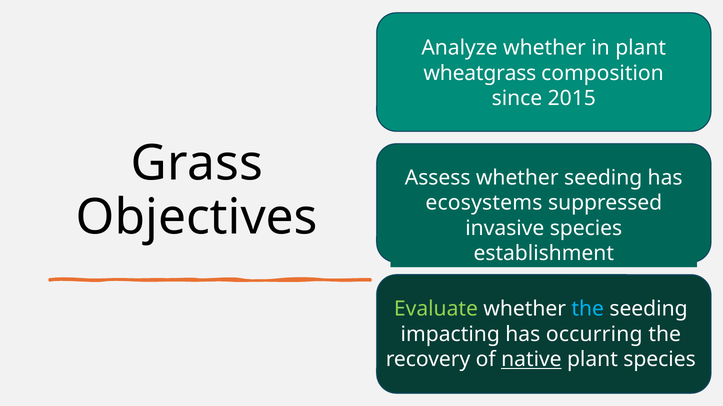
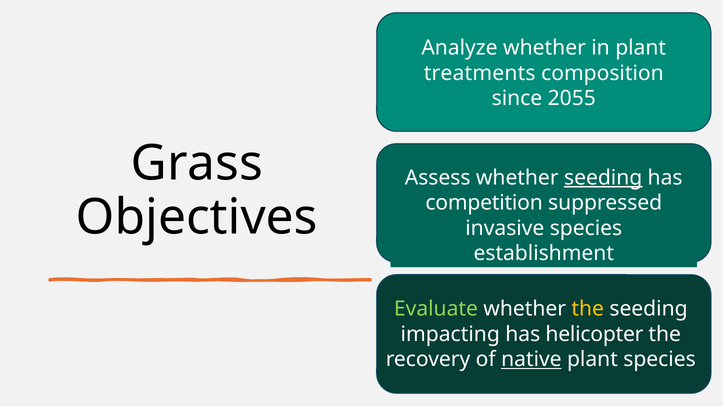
wheatgrass: wheatgrass -> treatments (480, 73)
2015: 2015 -> 2055 (572, 99)
seeding underline: none -> present (603, 178)
ecosystems: ecosystems -> competition (484, 203)
the colour: light blue -> yellow (588, 309)
occurring: occurring -> helicopter (594, 335)
